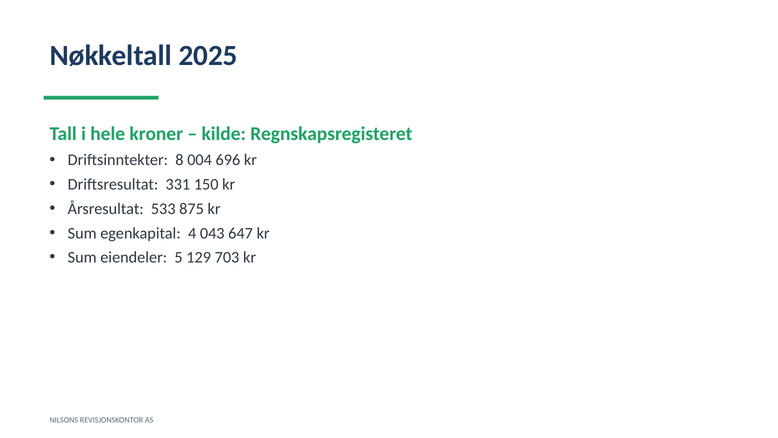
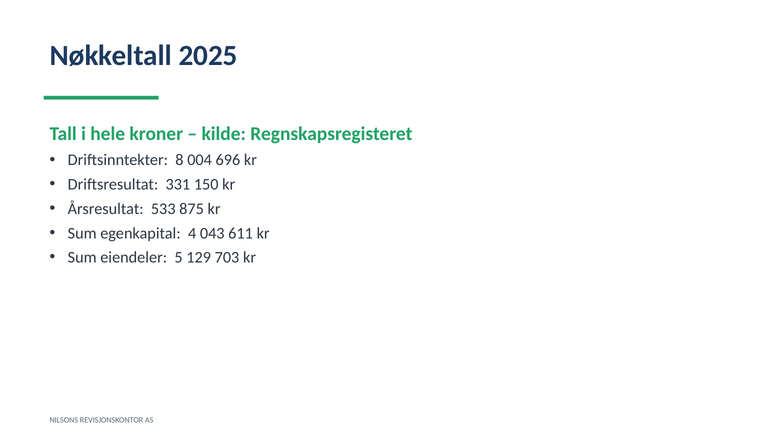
647: 647 -> 611 (241, 233)
